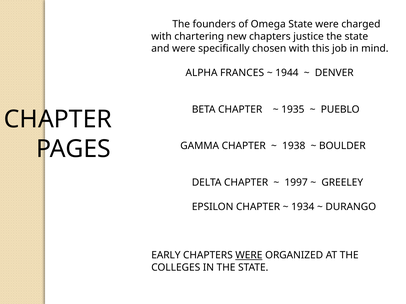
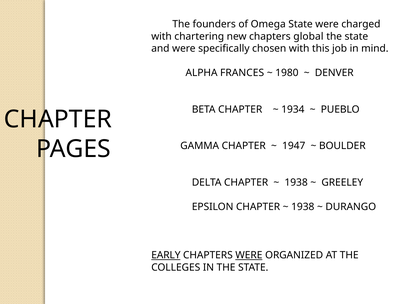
justice: justice -> global (308, 36)
1944: 1944 -> 1980 (287, 73)
1935: 1935 -> 1934 (293, 110)
1938: 1938 -> 1947 (294, 146)
1997: 1997 -> 1938 (296, 183)
1934: 1934 -> 1938 (303, 207)
EARLY underline: none -> present (166, 256)
